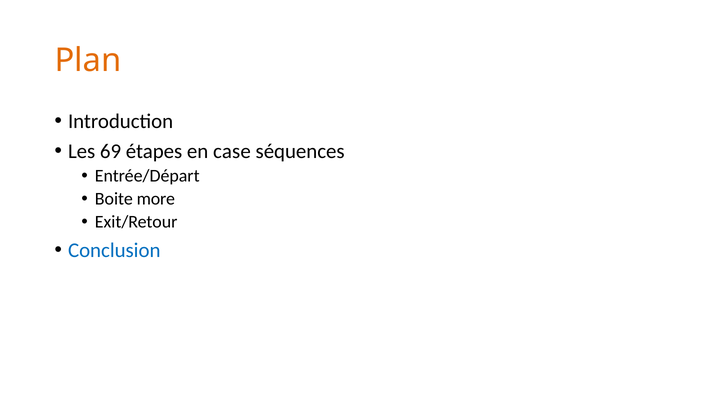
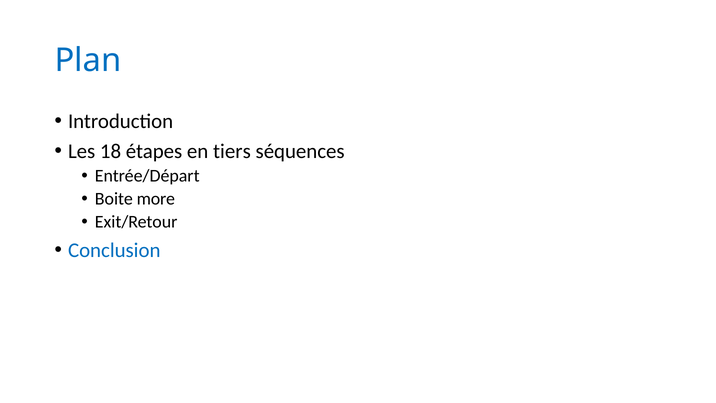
Plan colour: orange -> blue (88, 60)
69: 69 -> 18 (111, 151)
case: case -> tiers (232, 151)
